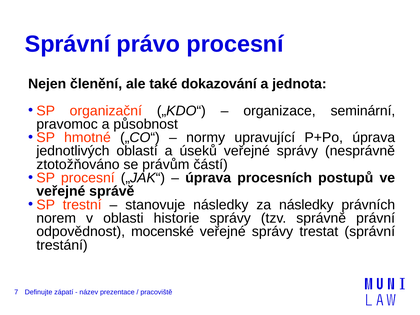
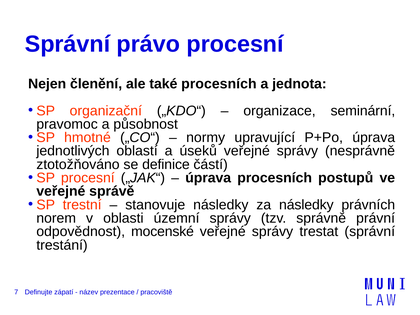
také dokazování: dokazování -> procesních (219, 84)
právům: právům -> definice (166, 164)
historie: historie -> územní (177, 218)
